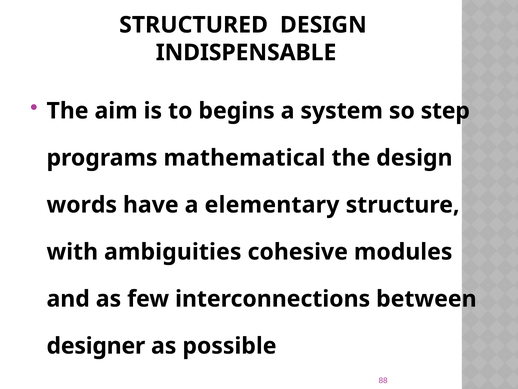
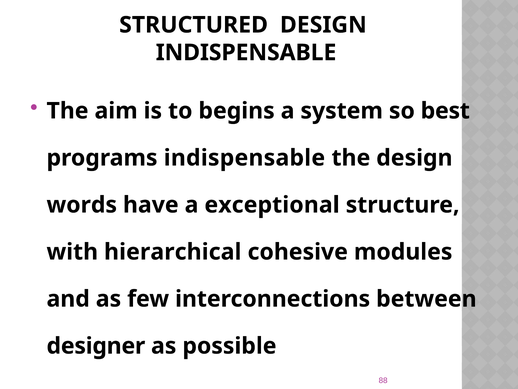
step: step -> best (445, 111)
programs mathematical: mathematical -> indispensable (244, 158)
elementary: elementary -> exceptional (272, 205)
ambiguities: ambiguities -> hierarchical (173, 252)
